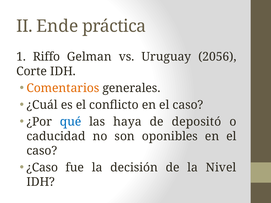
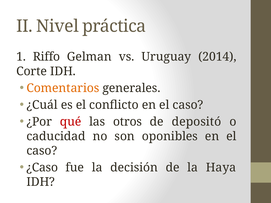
Ende: Ende -> Nivel (57, 26)
2056: 2056 -> 2014 (217, 57)
qué colour: blue -> red (71, 122)
haya: haya -> otros (128, 122)
Nivel: Nivel -> Haya (221, 168)
